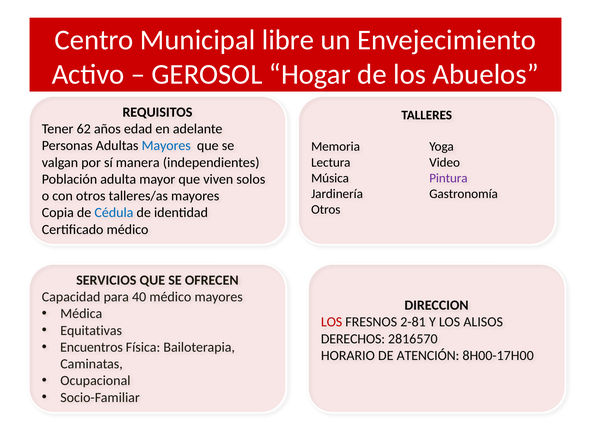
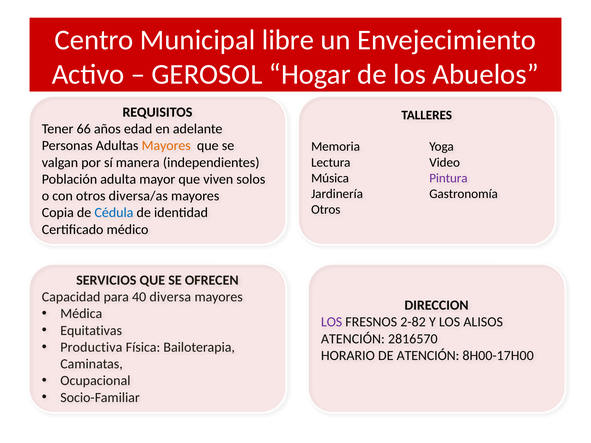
62: 62 -> 66 (84, 129)
Mayores colour: blue -> orange (166, 146)
talleres/as: talleres/as -> diversa/as (138, 196)
40 médico: médico -> diversa (170, 297)
LOS colour: red -> purple (332, 322)
2-81: 2-81 -> 2-82 (413, 322)
DERECHOS: DERECHOS -> ATENCIÓN (353, 339)
Encuentros: Encuentros -> Productiva (91, 347)
